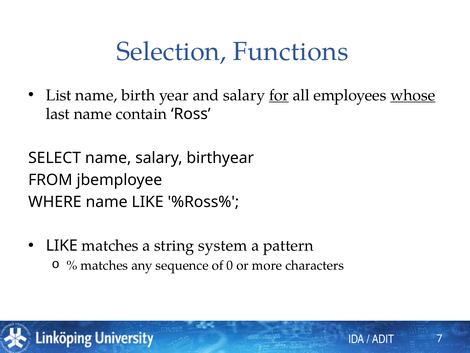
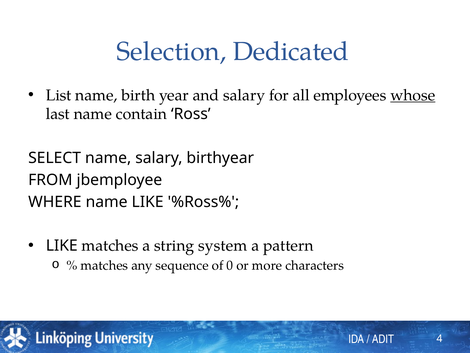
Functions: Functions -> Dedicated (291, 51)
for underline: present -> none (279, 95)
7: 7 -> 4 (439, 338)
